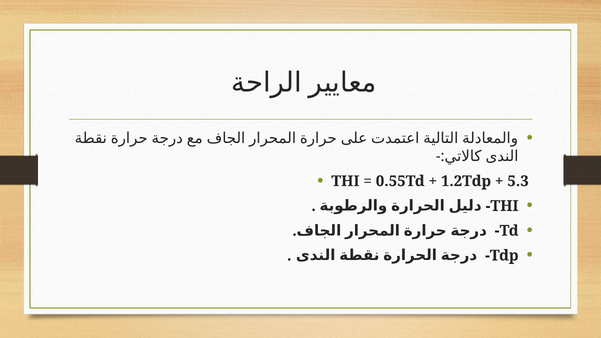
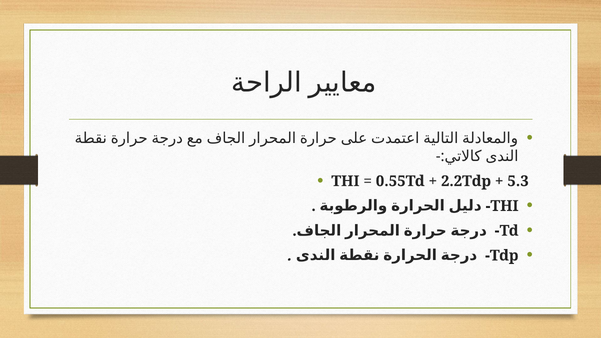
1.2Tdp: 1.2Tdp -> 2.2Tdp (466, 181)
